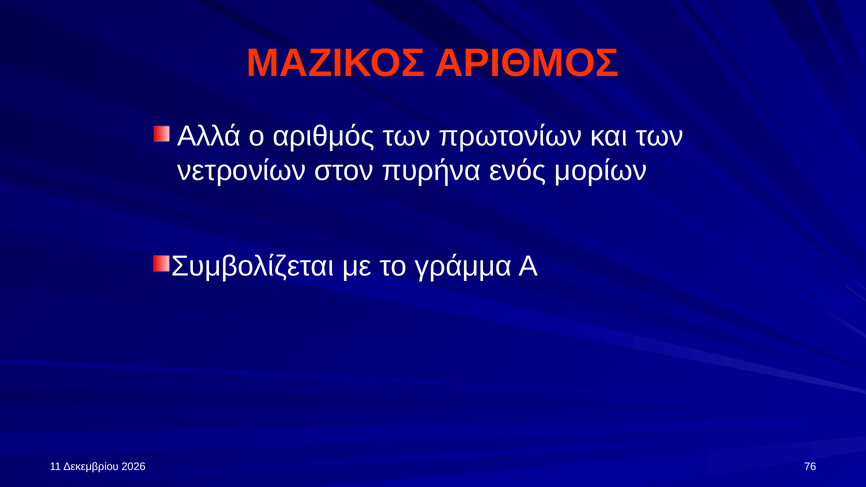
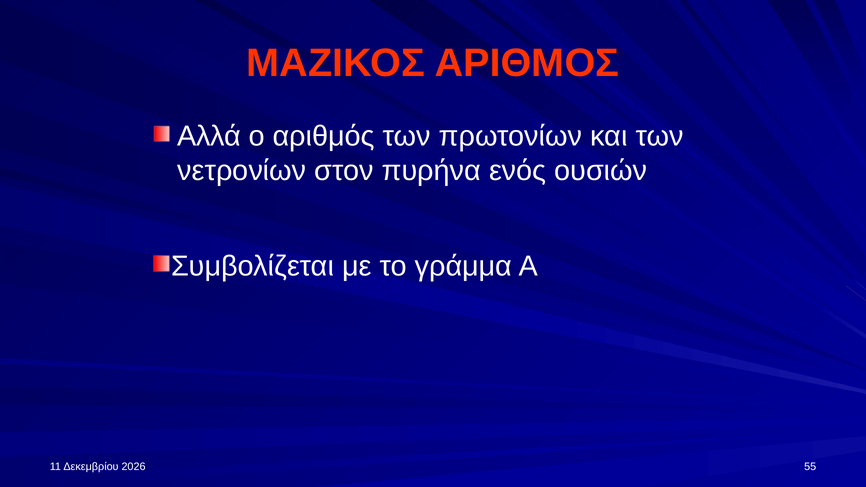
μορίων: μορίων -> ουσιών (601, 171)
76: 76 -> 55 (810, 467)
